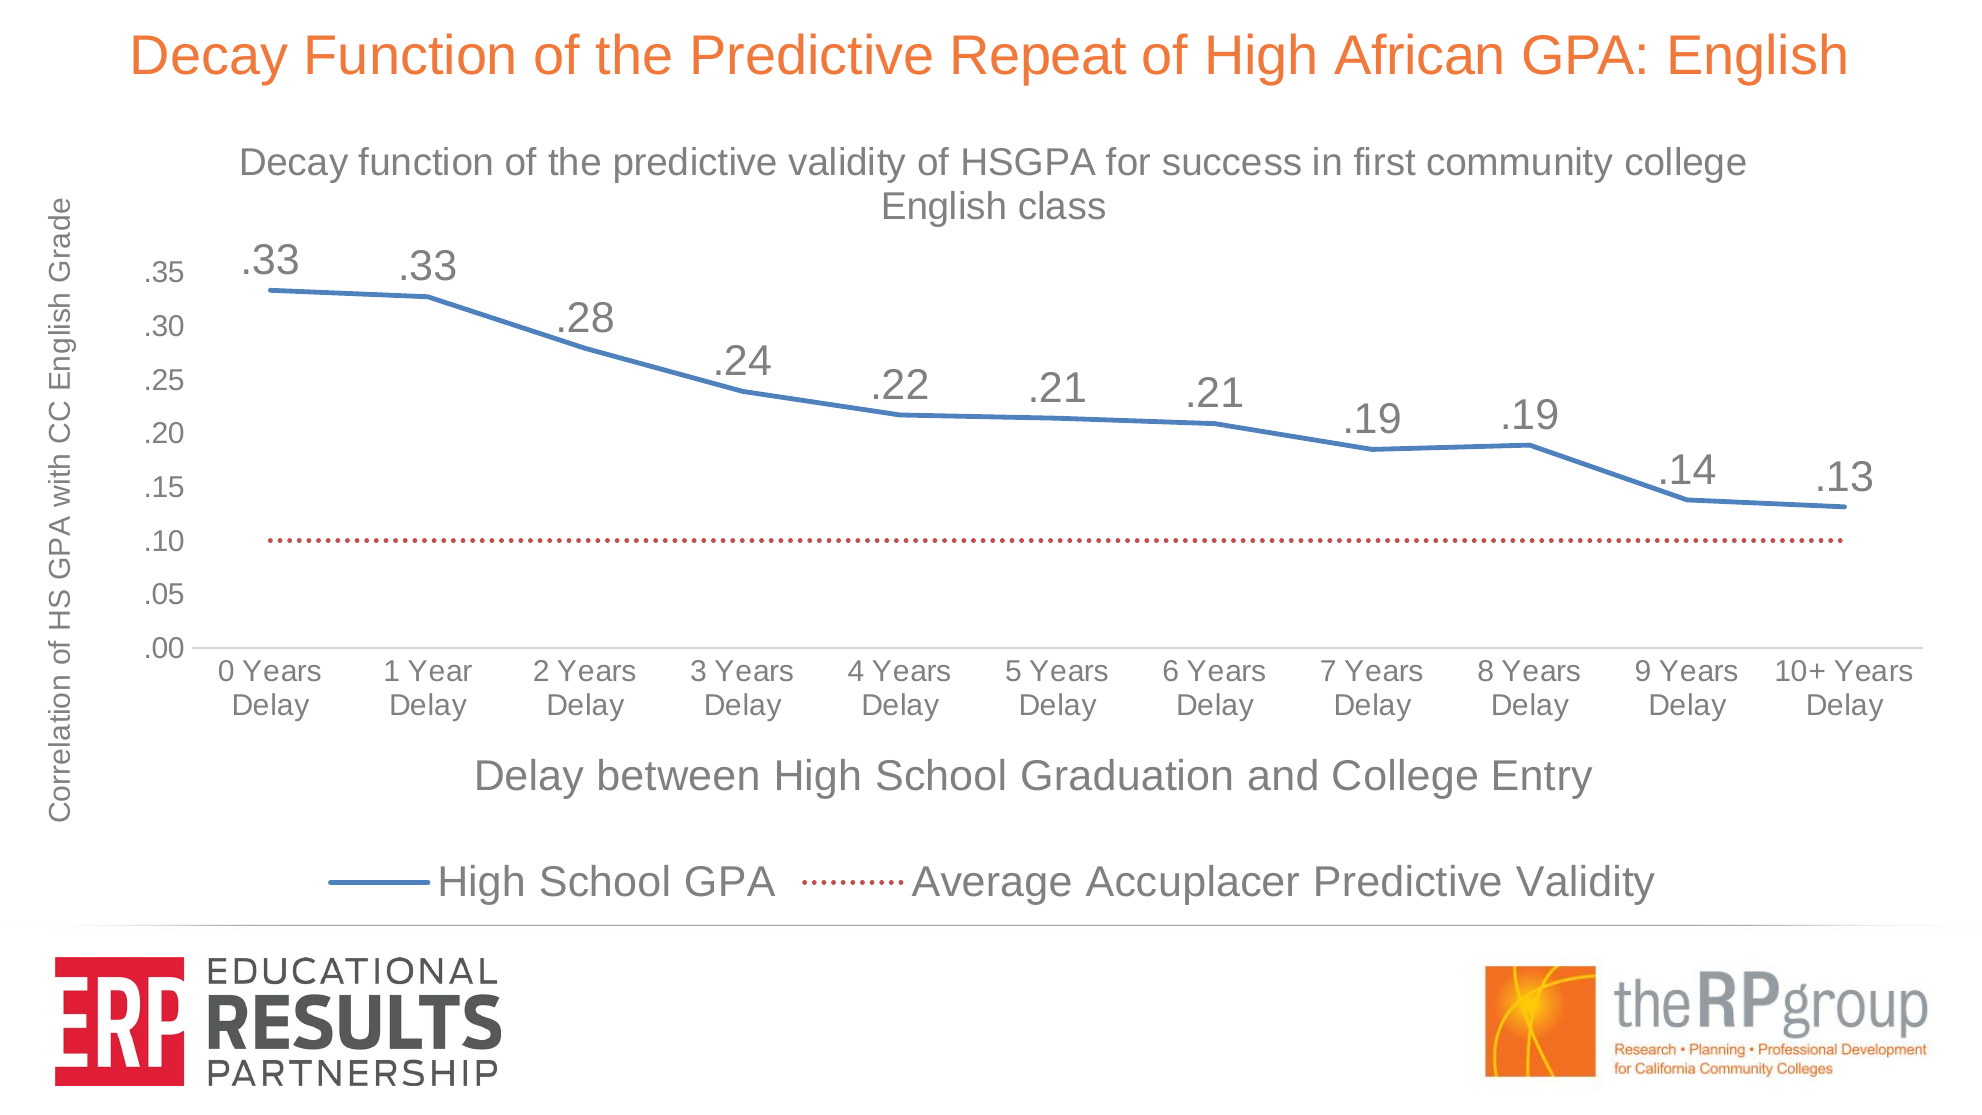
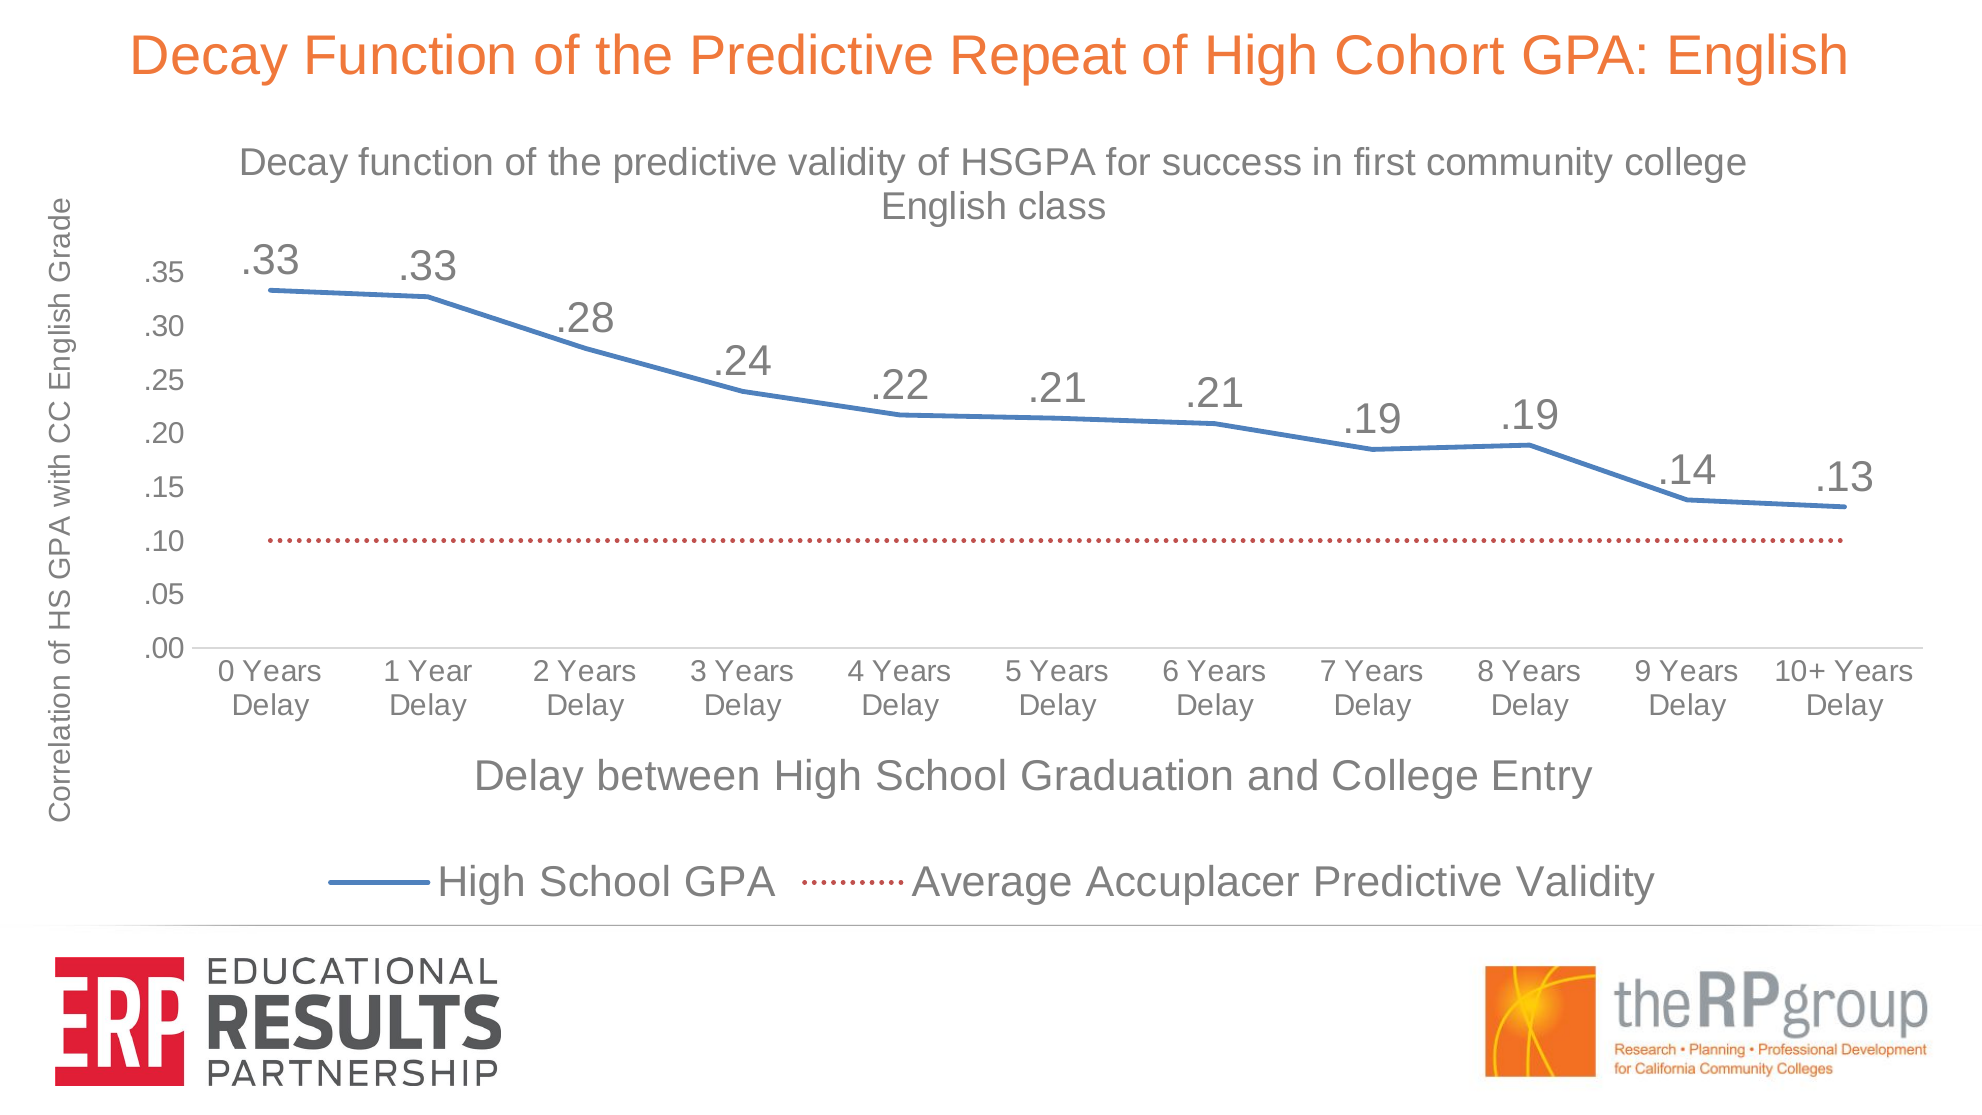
African: African -> Cohort (1420, 56)
